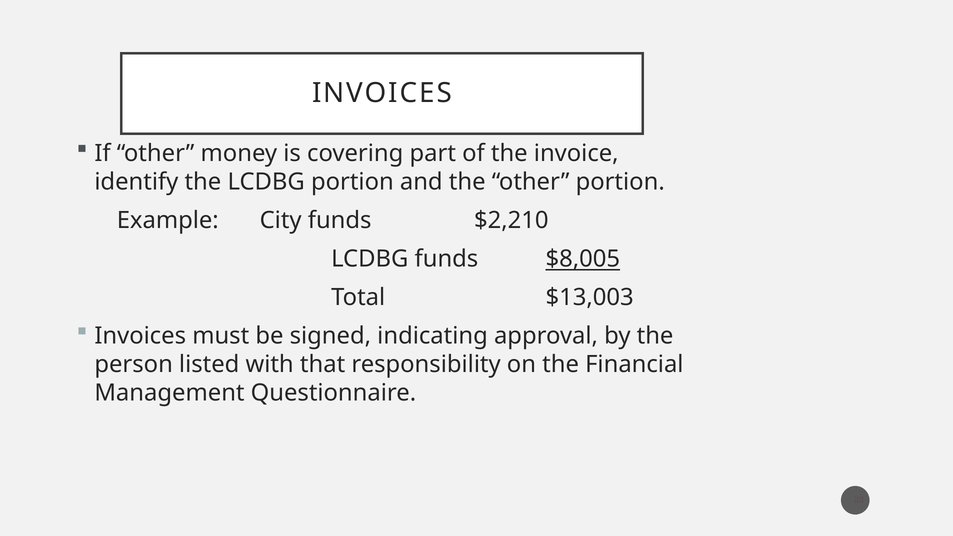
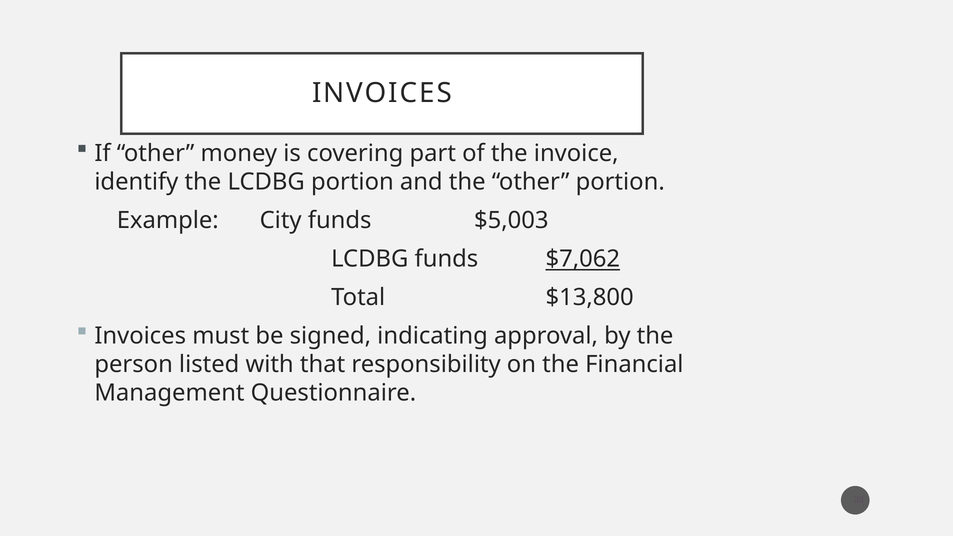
$2,210: $2,210 -> $5,003 (511, 220)
$8,005: $8,005 -> $7,062 (583, 259)
$13,003: $13,003 -> $13,800 (590, 297)
